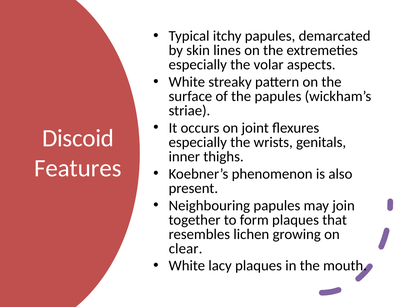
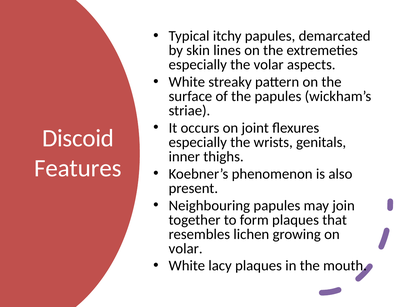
clear: clear -> volar (186, 248)
